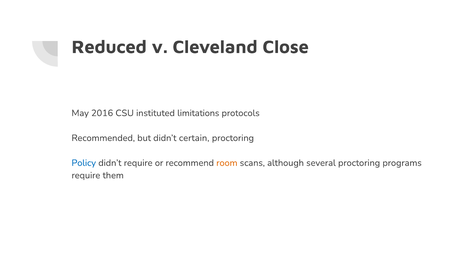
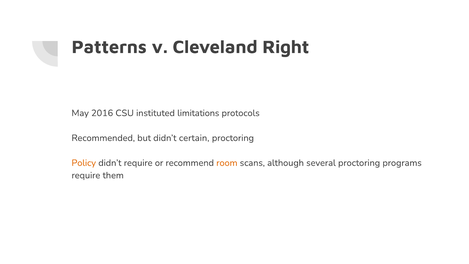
Reduced: Reduced -> Patterns (109, 47)
Close: Close -> Right (286, 47)
Policy colour: blue -> orange (84, 163)
